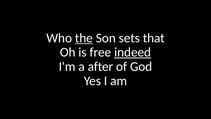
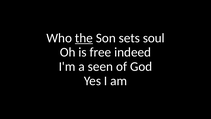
that: that -> soul (154, 38)
indeed underline: present -> none (133, 52)
after: after -> seen (100, 66)
